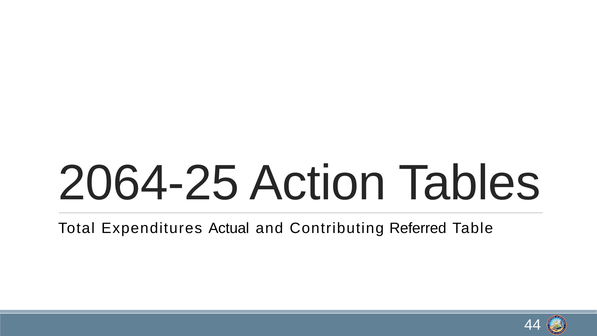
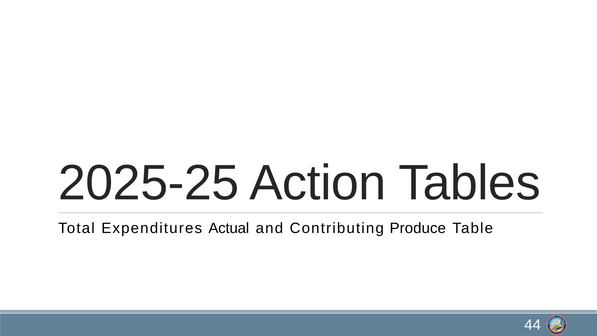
2064-25: 2064-25 -> 2025-25 (149, 183)
Referred: Referred -> Produce (418, 228)
